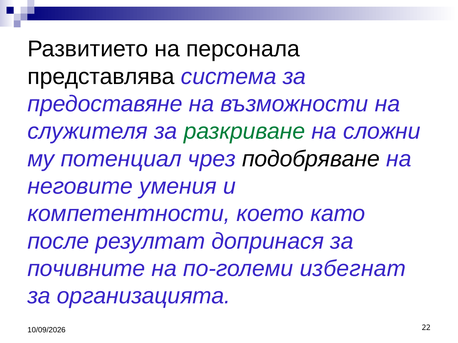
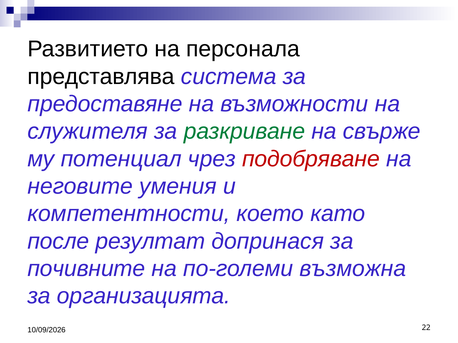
сложни: сложни -> свърже (382, 132)
подобряване colour: black -> red (311, 159)
избегнат: избегнат -> възможна (353, 269)
